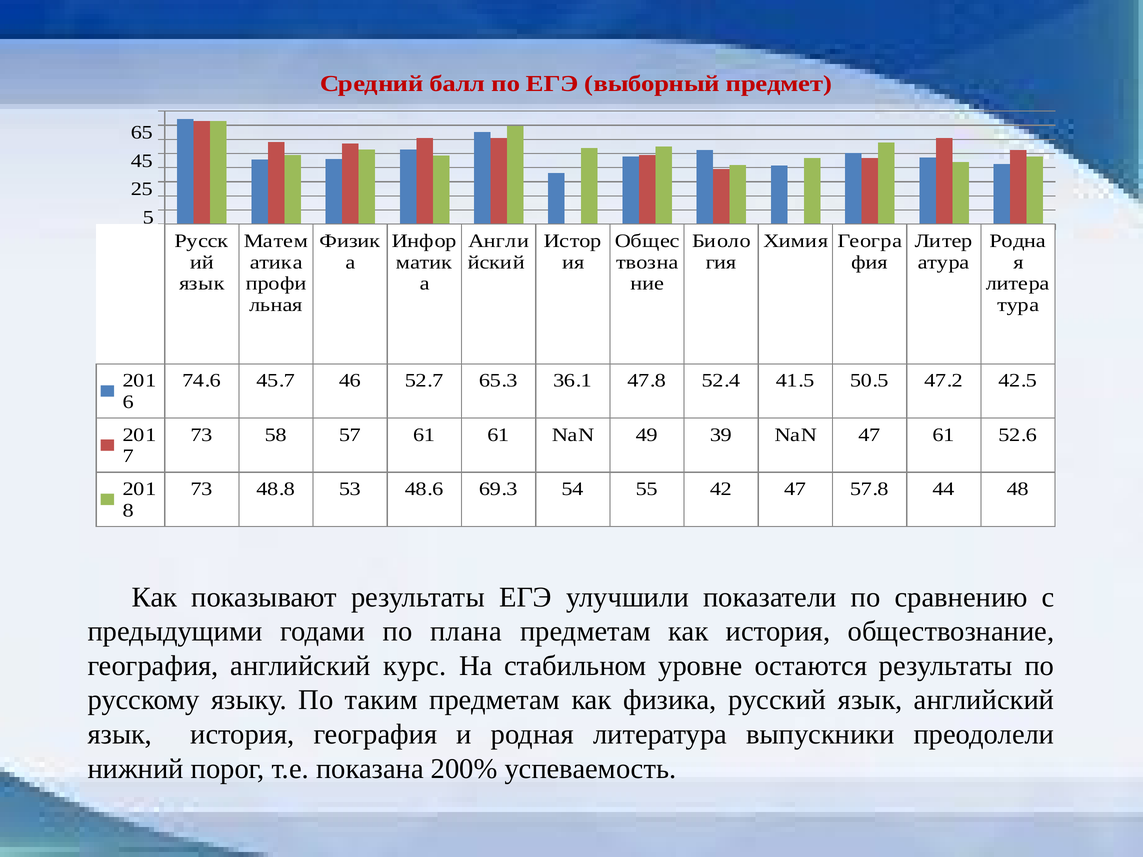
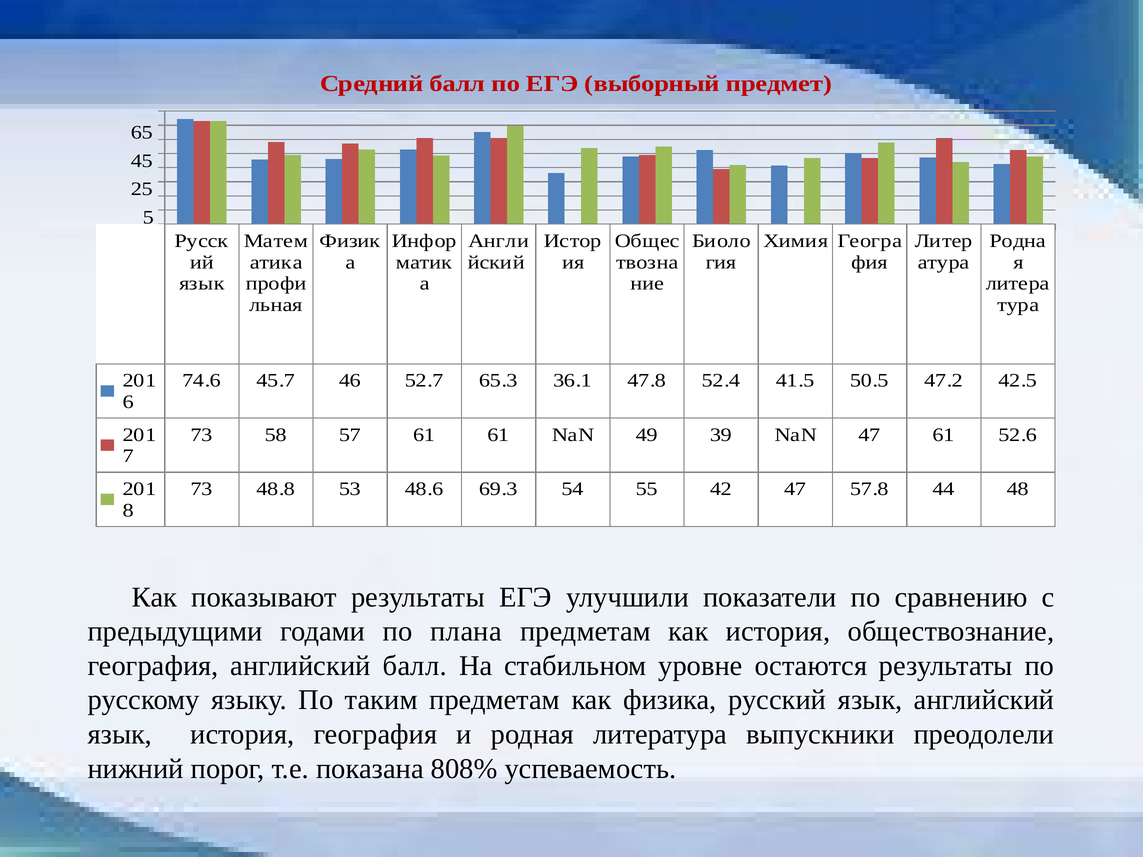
английский курс: курс -> балл (415, 666)
200%: 200% -> 808% (464, 769)
